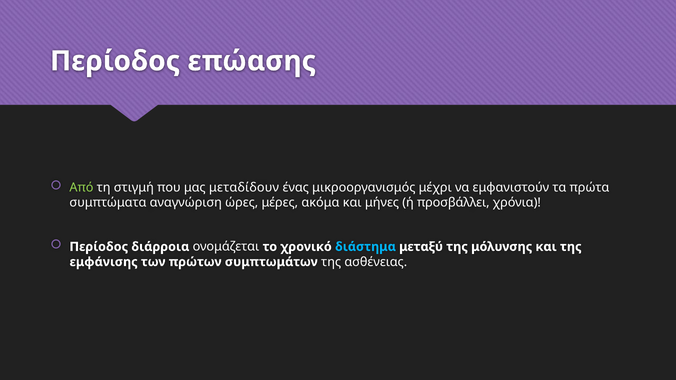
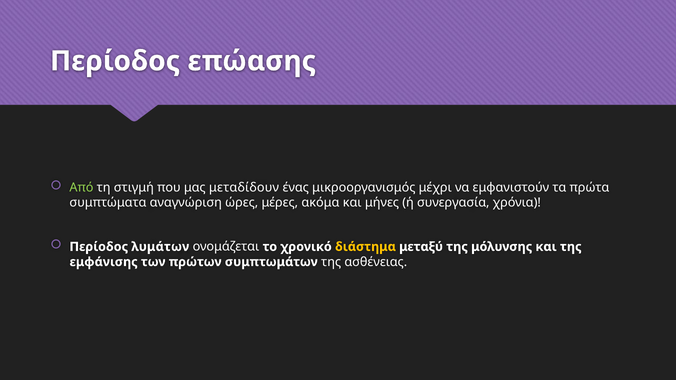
προσβάλλει: προσβάλλει -> συνεργασία (453, 203)
διάρροια: διάρροια -> λυμάτων (160, 247)
διάστημα colour: light blue -> yellow (366, 247)
